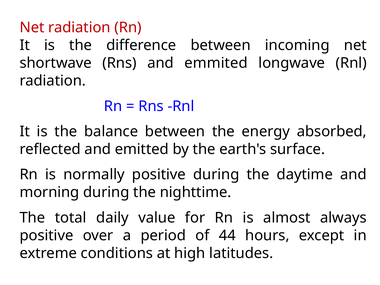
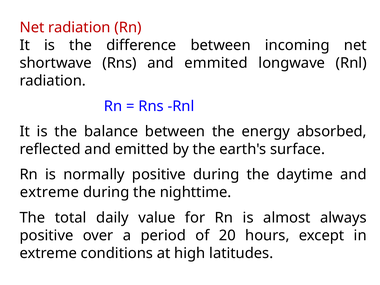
morning: morning -> extreme (49, 192)
44: 44 -> 20 (227, 235)
